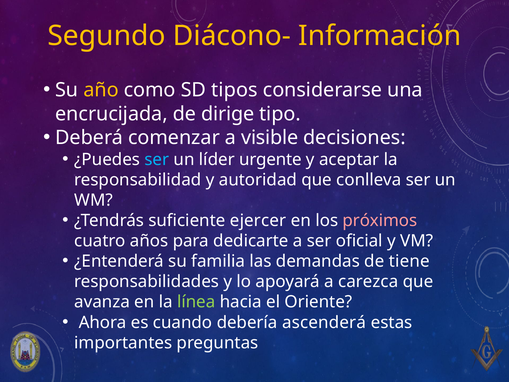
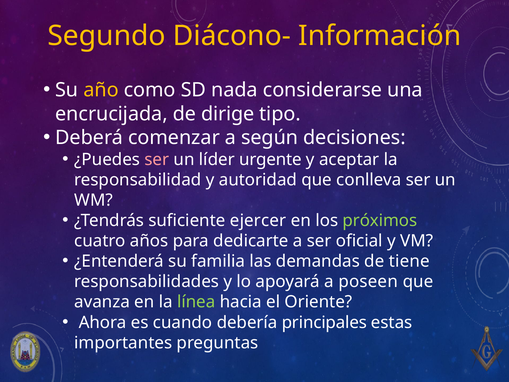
tipos: tipos -> nada (234, 90)
visible: visible -> según (270, 137)
ser colour: light blue -> pink (157, 159)
próximos colour: pink -> light green (380, 220)
carezca: carezca -> poseen (368, 281)
ascenderá: ascenderá -> principales (324, 322)
